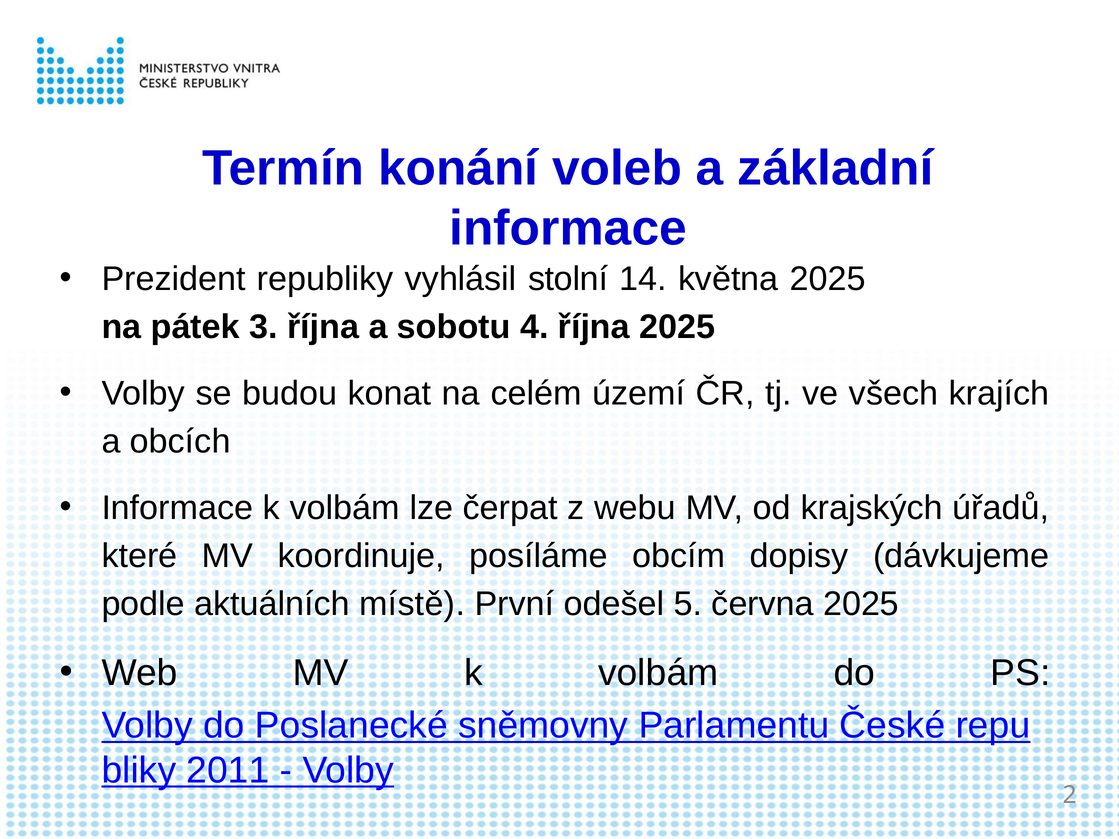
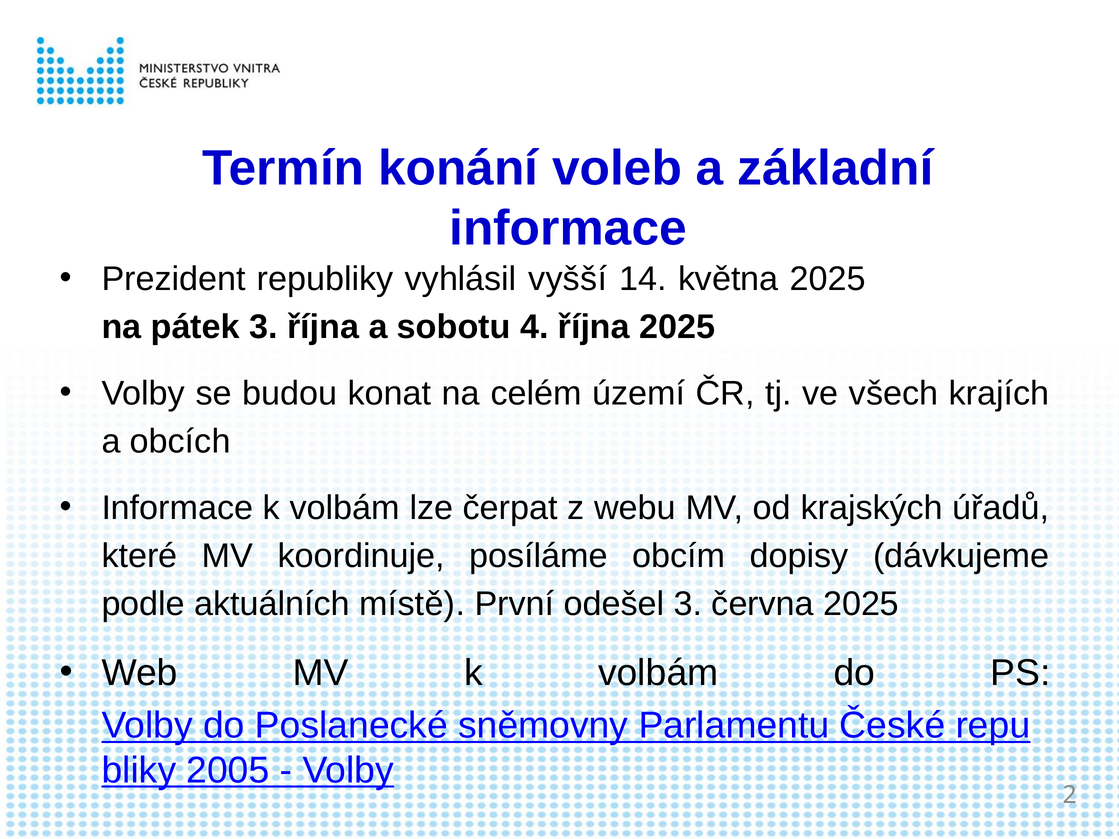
stolní: stolní -> vyšší (568, 279)
odešel 5: 5 -> 3 (688, 604)
2011: 2011 -> 2005 (228, 771)
